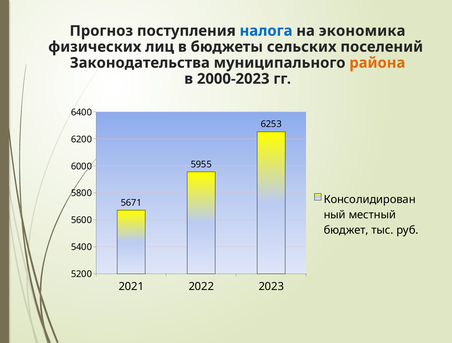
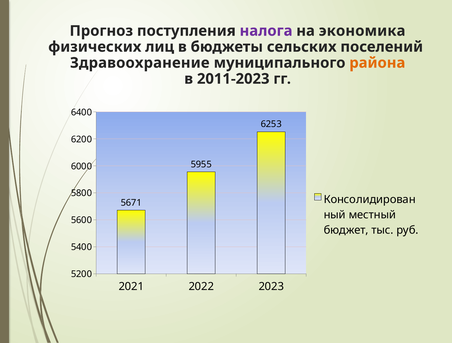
налога colour: blue -> purple (266, 31)
Законодательства: Законодательства -> Здравоохранение (140, 63)
2000-2023: 2000-2023 -> 2011-2023 (233, 79)
